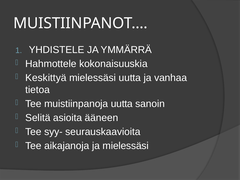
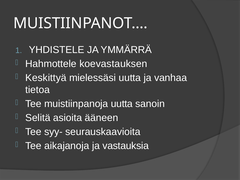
kokonaisuuskia: kokonaisuuskia -> koevastauksen (113, 64)
ja mielessäsi: mielessäsi -> vastauksia (126, 146)
